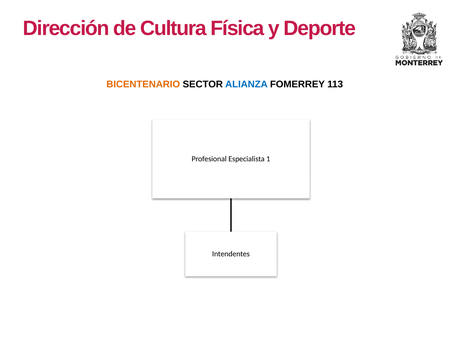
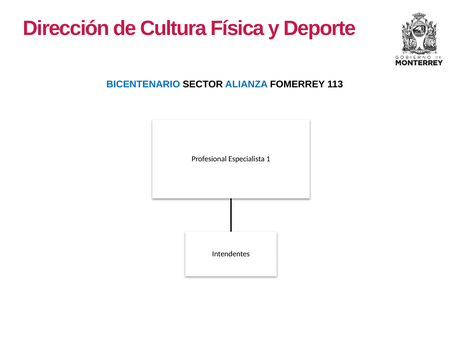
BICENTENARIO colour: orange -> blue (143, 84)
